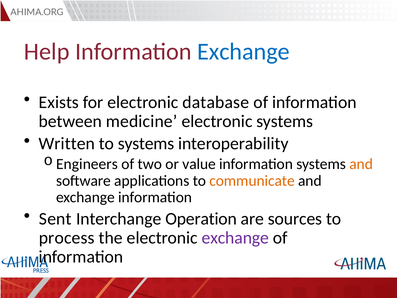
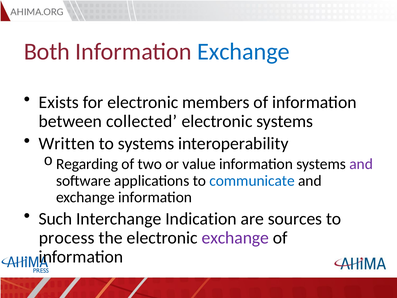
Help: Help -> Both (47, 51)
database: database -> members (216, 102)
medicine: medicine -> collected (142, 121)
Engineers: Engineers -> Regarding (87, 164)
and colour: orange -> purple (361, 164)
communicate colour: orange -> blue (252, 181)
Sent: Sent -> Such (55, 219)
Operation: Operation -> Indication (201, 219)
